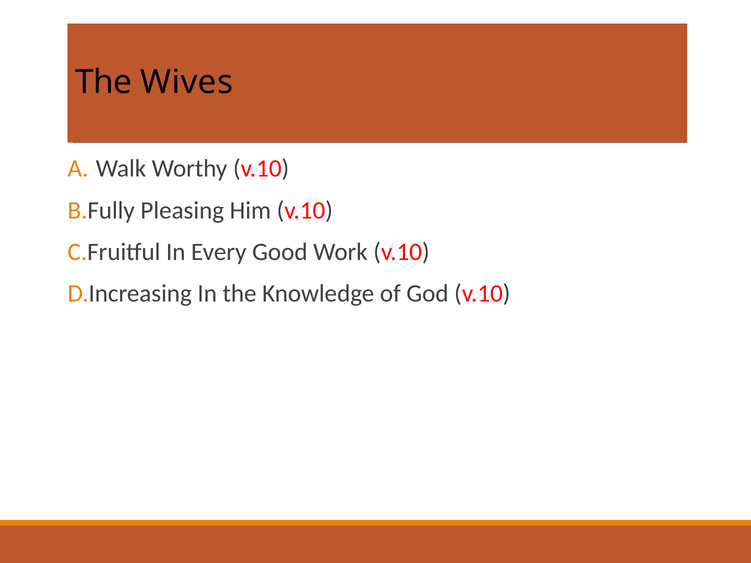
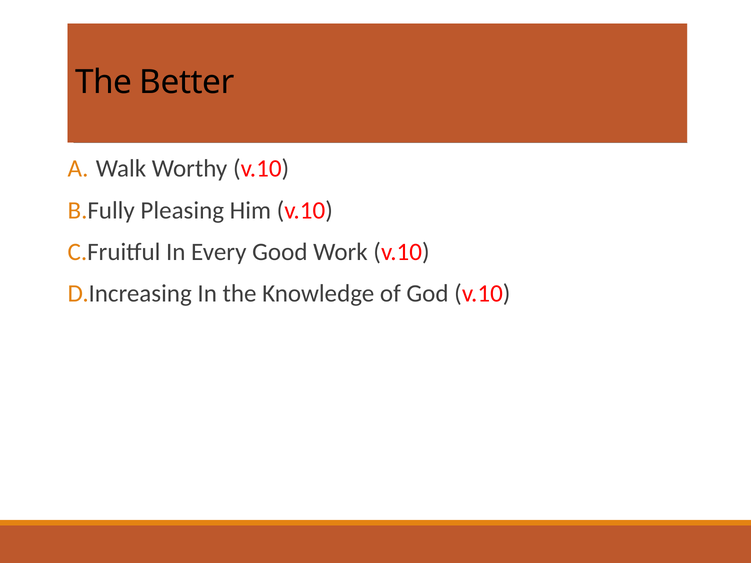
Wives: Wives -> Better (187, 82)
